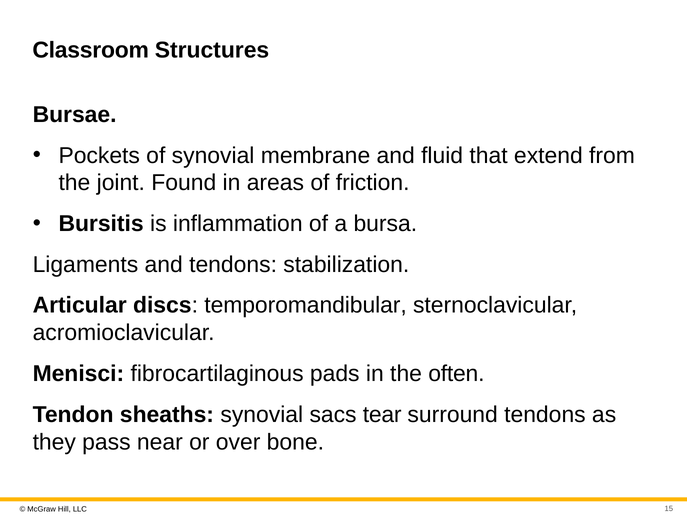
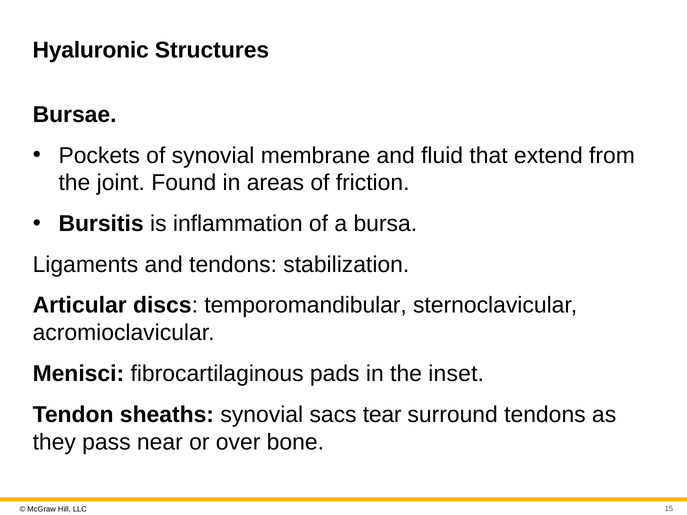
Classroom: Classroom -> Hyaluronic (91, 50)
often: often -> inset (456, 374)
